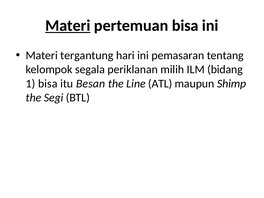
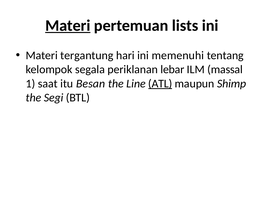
pertemuan bisa: bisa -> lists (185, 26)
pemasaran: pemasaran -> memenuhi (178, 55)
milih: milih -> lebar (172, 69)
bidang: bidang -> massal (225, 69)
1 bisa: bisa -> saat (48, 84)
ATL underline: none -> present (160, 84)
